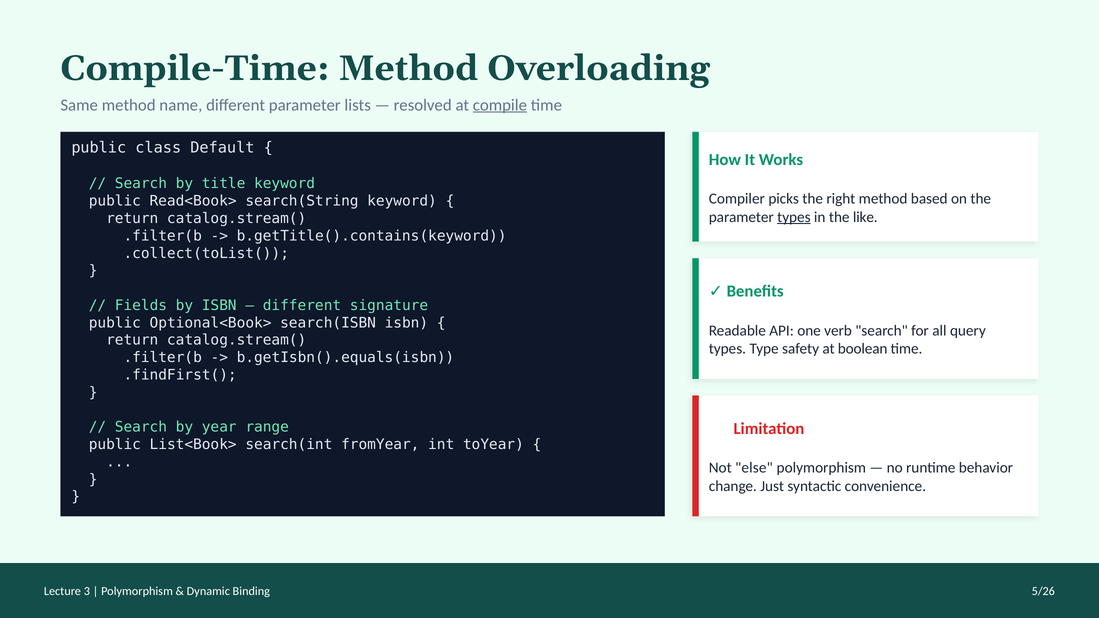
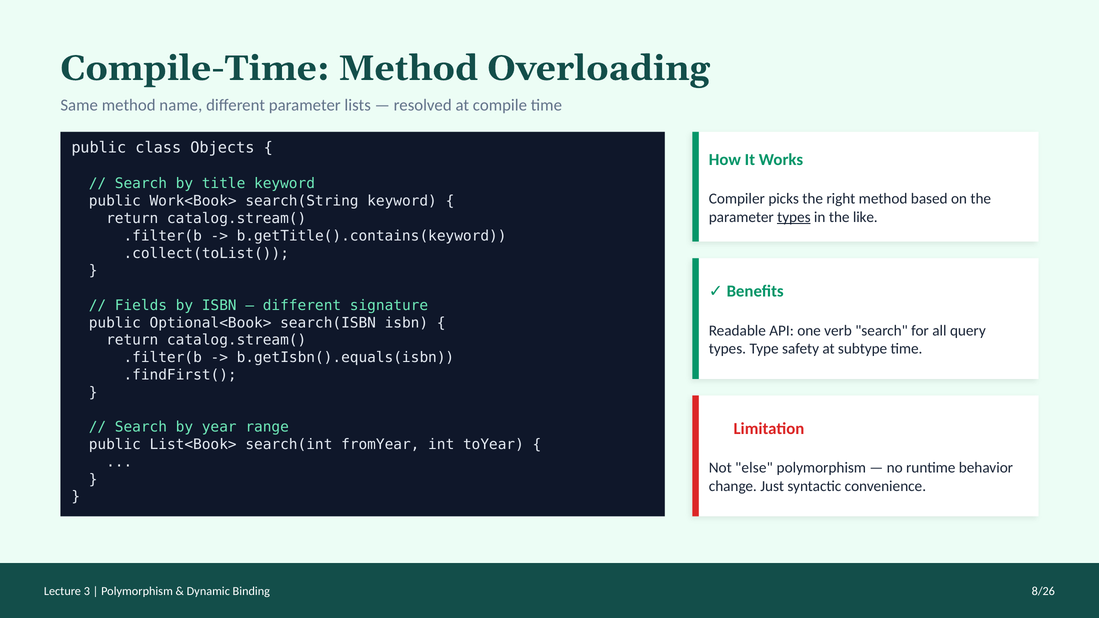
compile underline: present -> none (500, 105)
Default: Default -> Objects (222, 148)
Read<Book>: Read<Book> -> Work<Book> (193, 201)
boolean: boolean -> subtype (863, 349)
5/26: 5/26 -> 8/26 (1043, 592)
